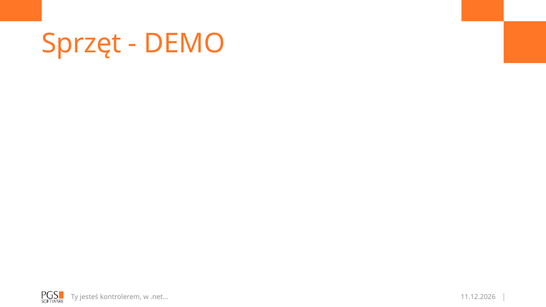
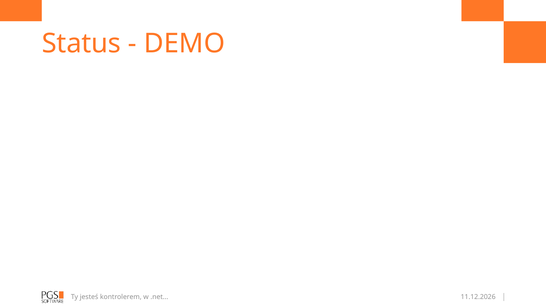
Sprzęt: Sprzęt -> Status (81, 43)
